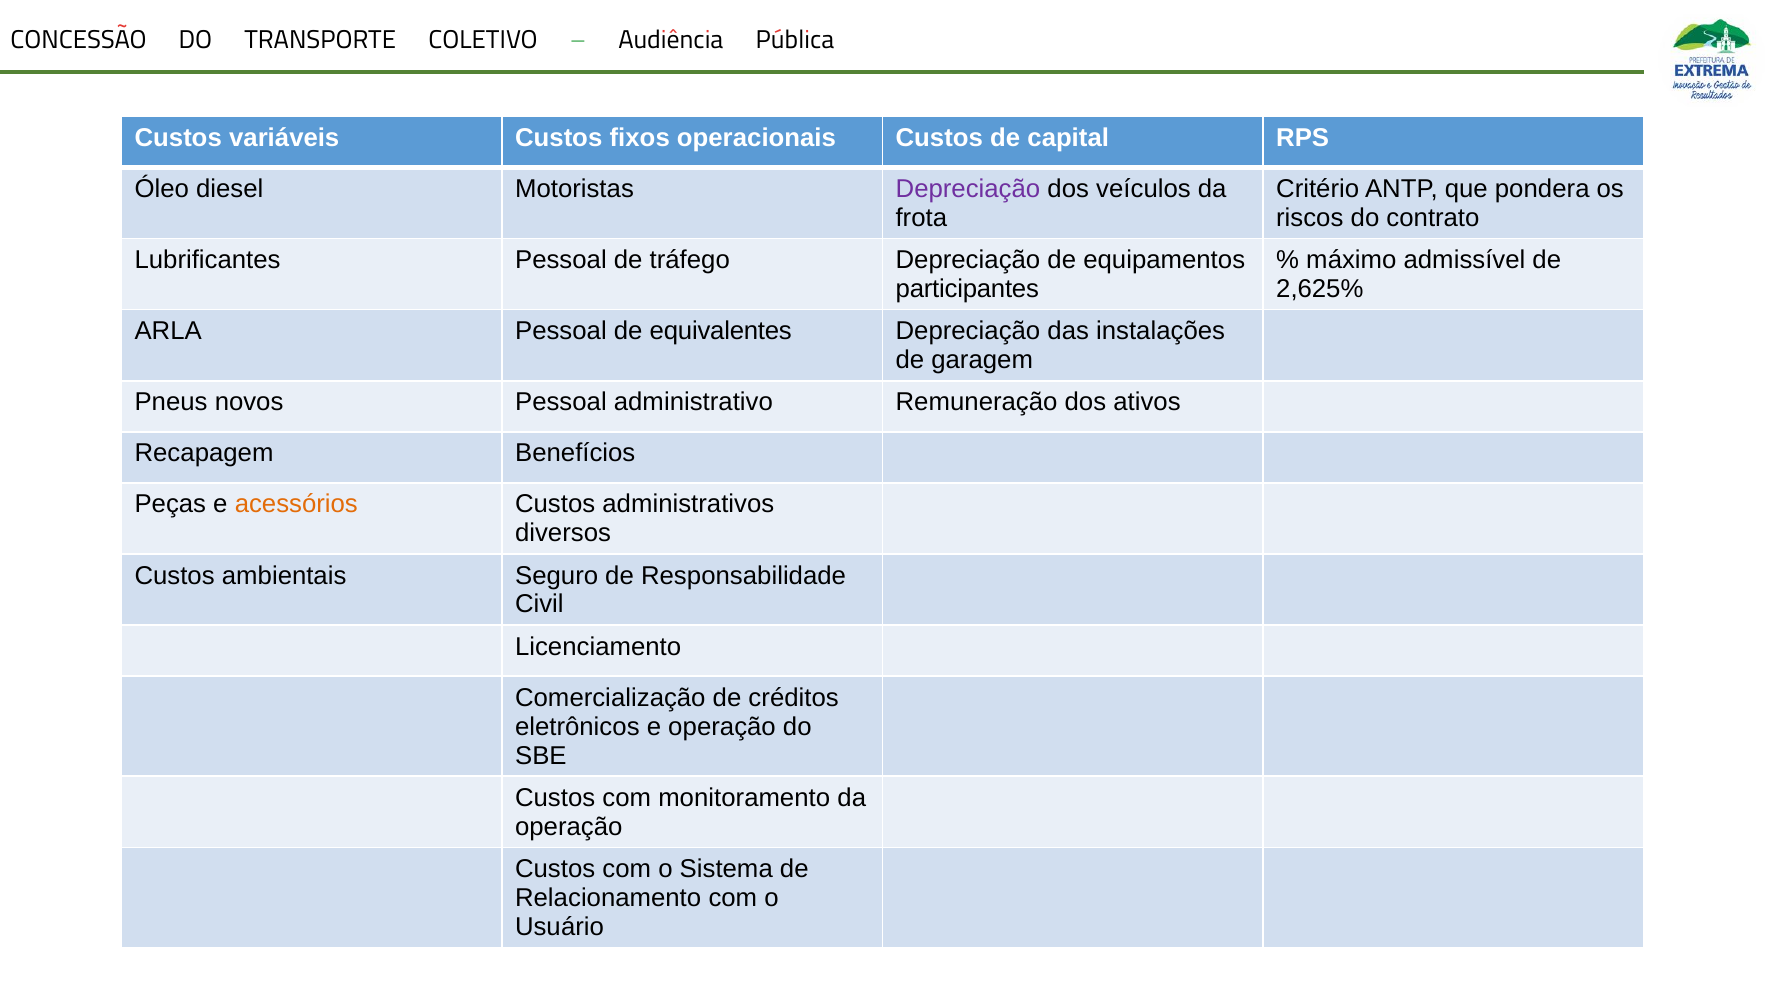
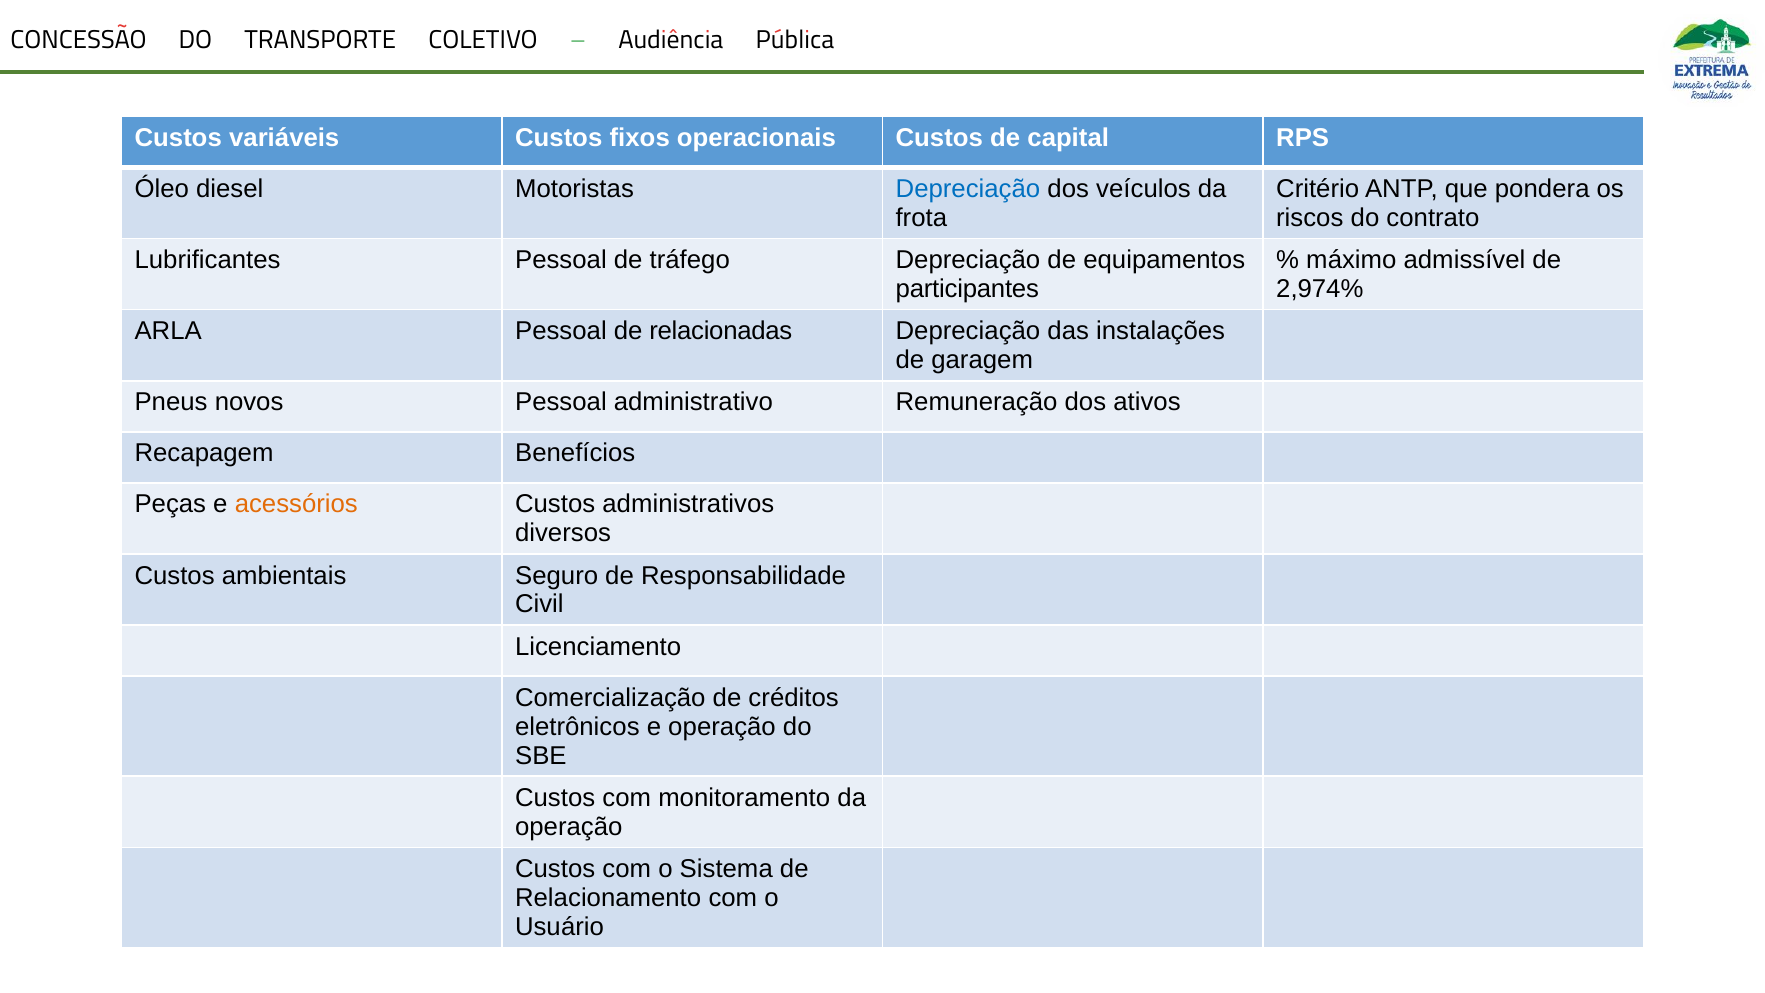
Depreciação colour: purple -> blue (968, 189)
2,625%: 2,625% -> 2,974% (1320, 289)
equivalentes: equivalentes -> relacionadas (721, 331)
